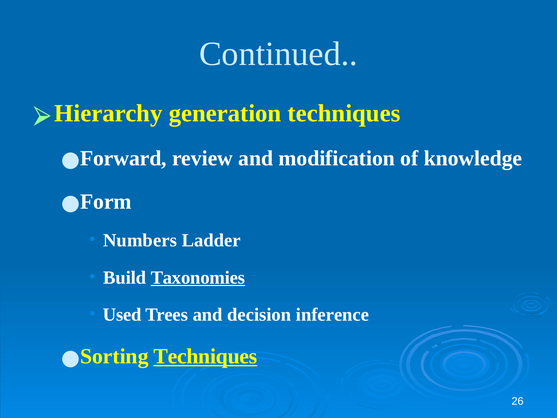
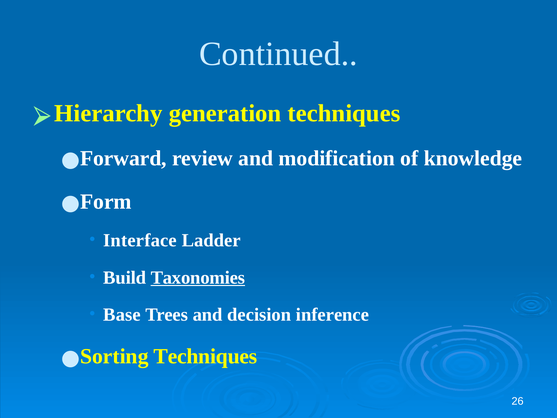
Numbers: Numbers -> Interface (140, 240)
Used: Used -> Base (122, 314)
Techniques underline: present -> none (205, 356)
